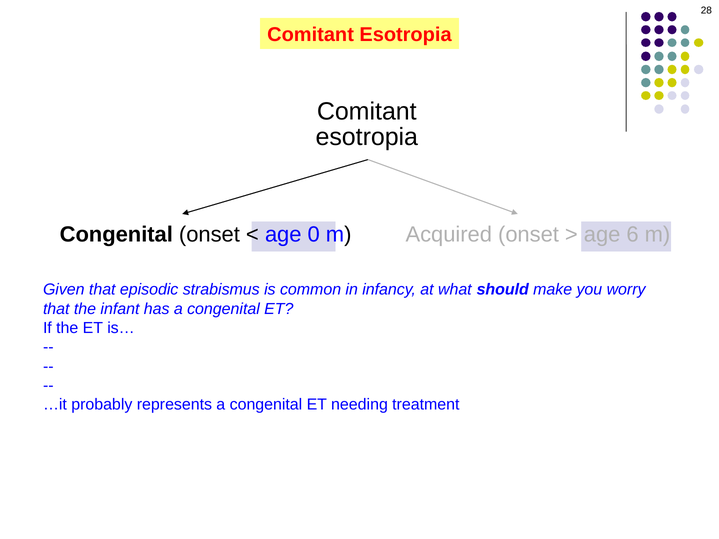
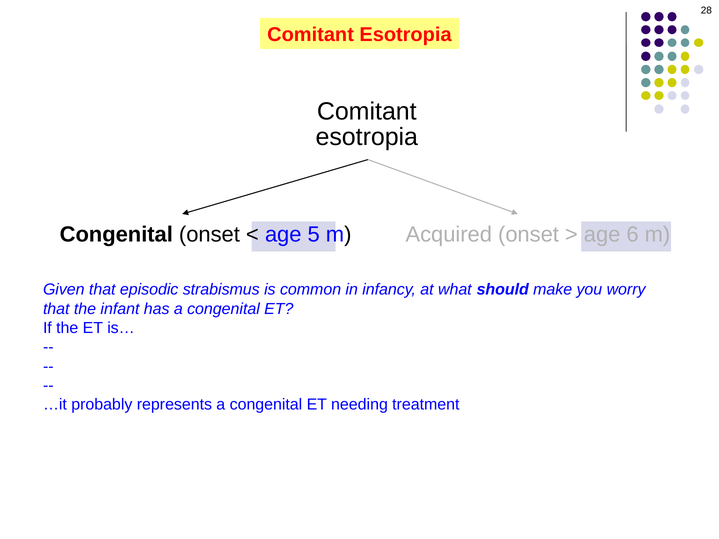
0: 0 -> 5 (314, 234)
